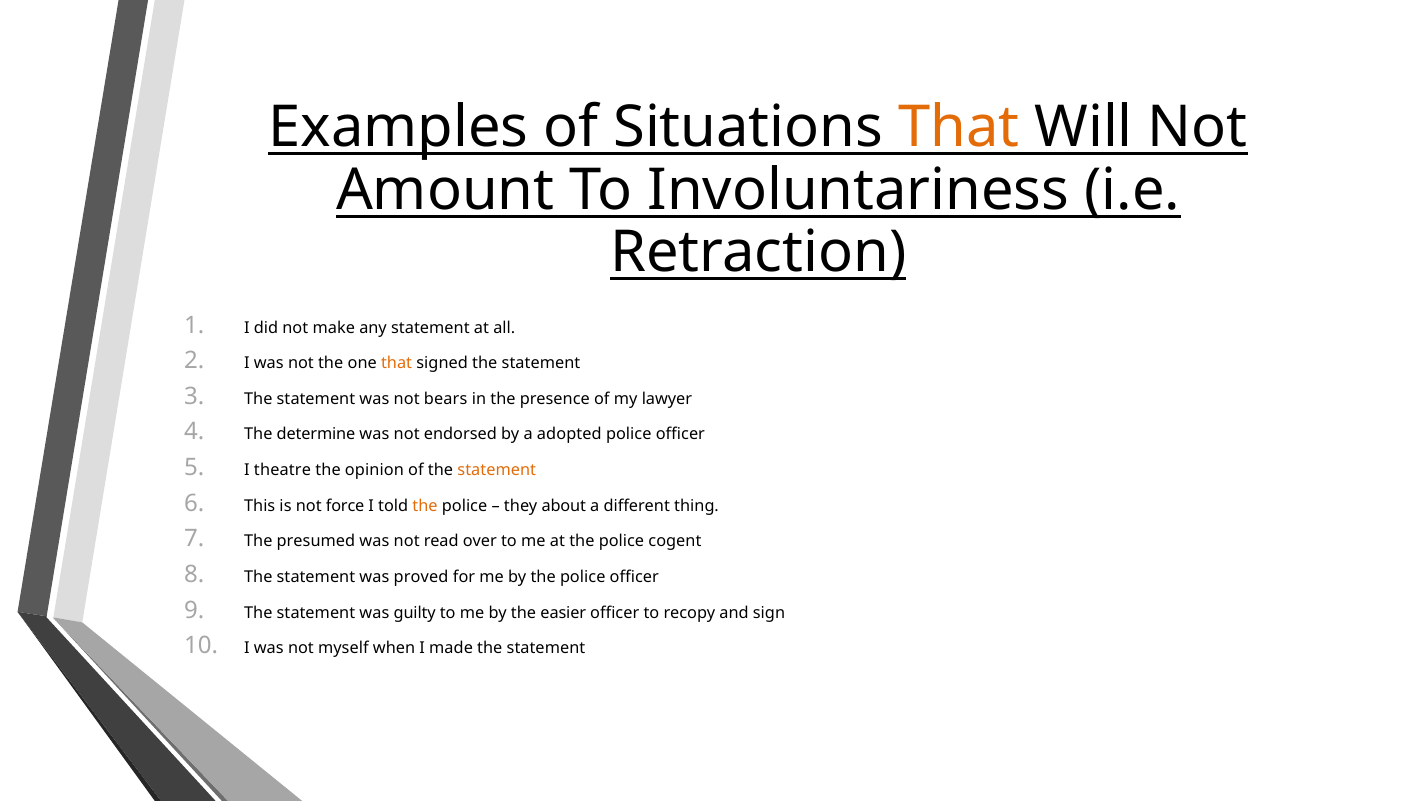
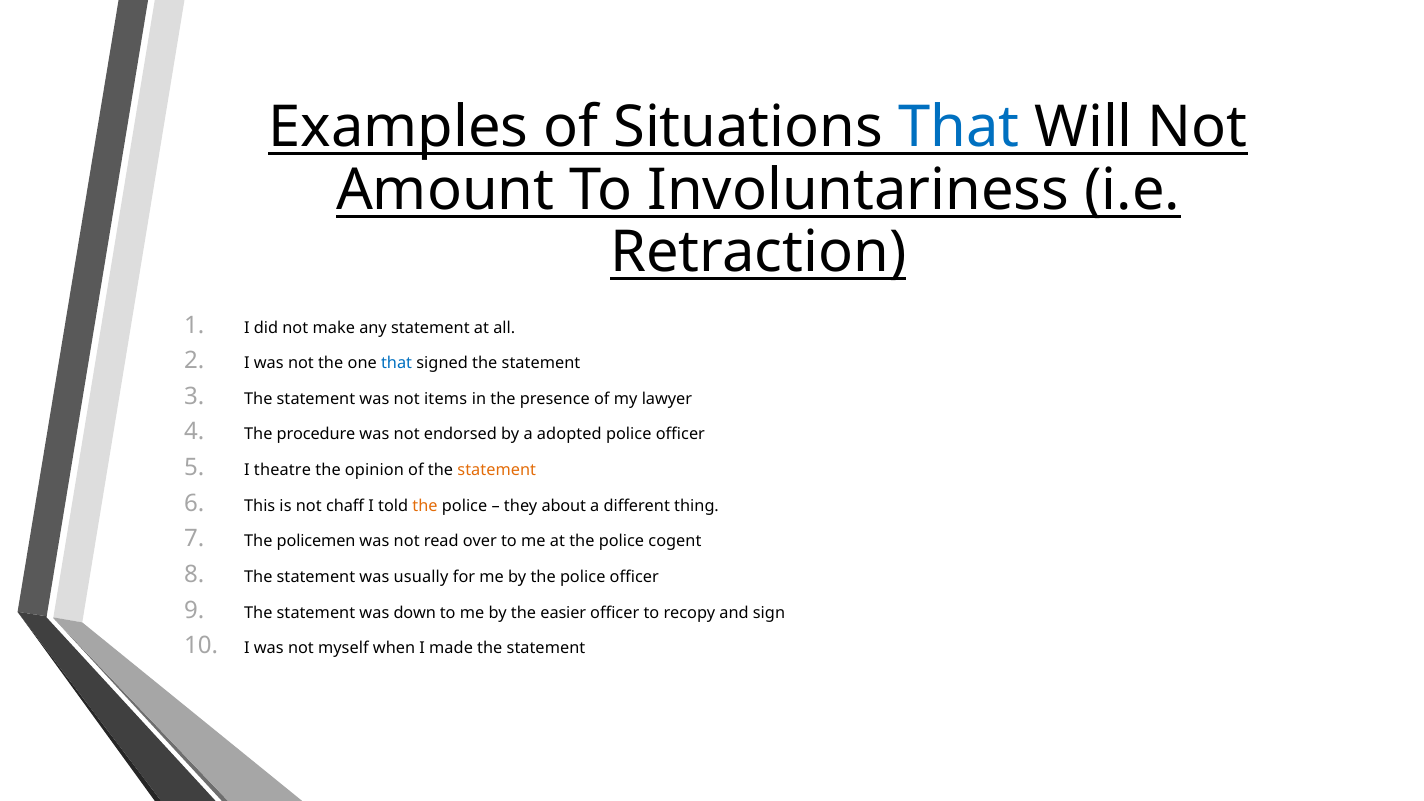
That colour: orange -> blue (959, 127)
that colour: orange -> blue (397, 363)
bears: bears -> items (446, 399)
determine: determine -> procedure (316, 435)
force: force -> chaff (345, 506)
presumed: presumed -> policemen (316, 541)
proved: proved -> usually (421, 577)
guilty: guilty -> down (415, 613)
